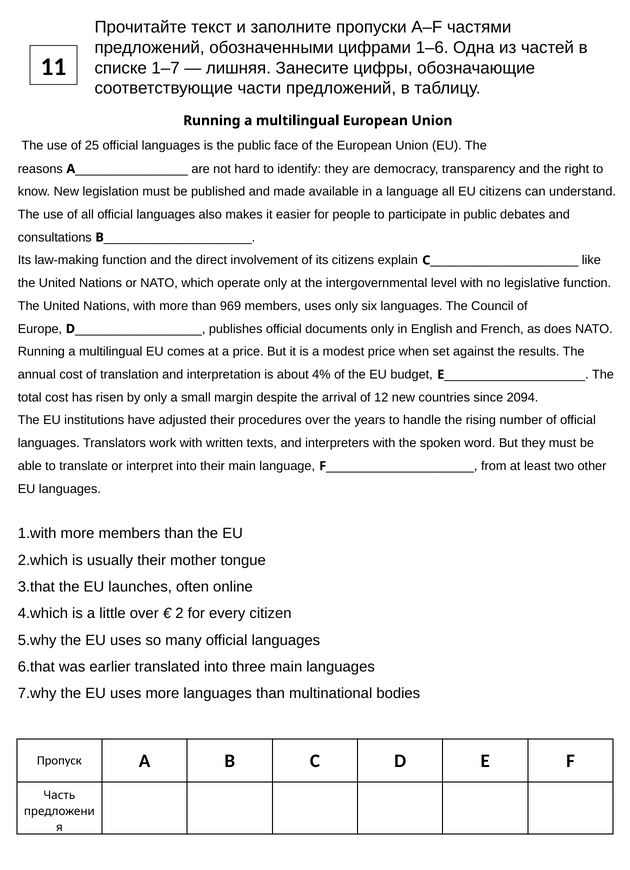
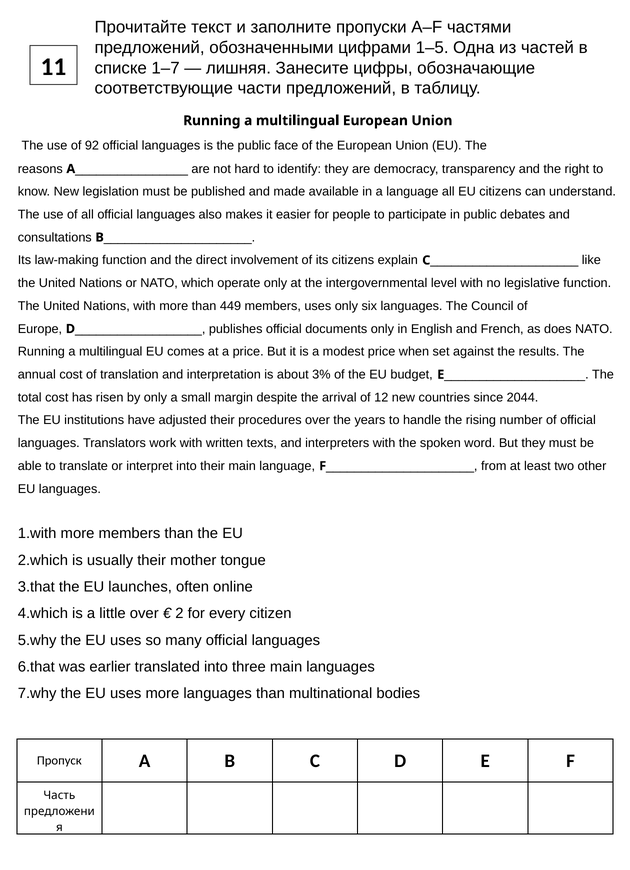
1–6: 1–6 -> 1–5 (432, 48)
25: 25 -> 92 (92, 146)
969: 969 -> 449 (230, 306)
4%: 4% -> 3% (321, 375)
2094: 2094 -> 2044 (522, 397)
